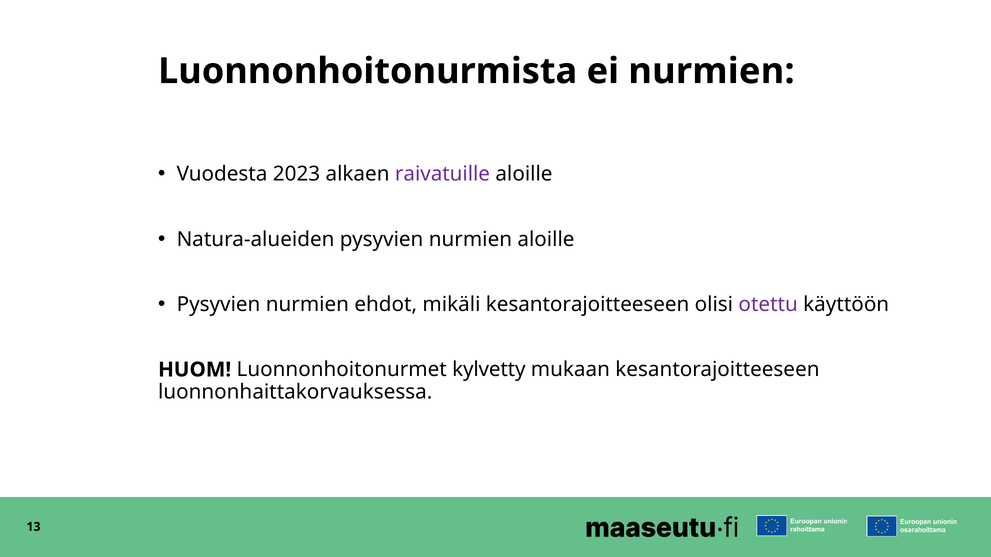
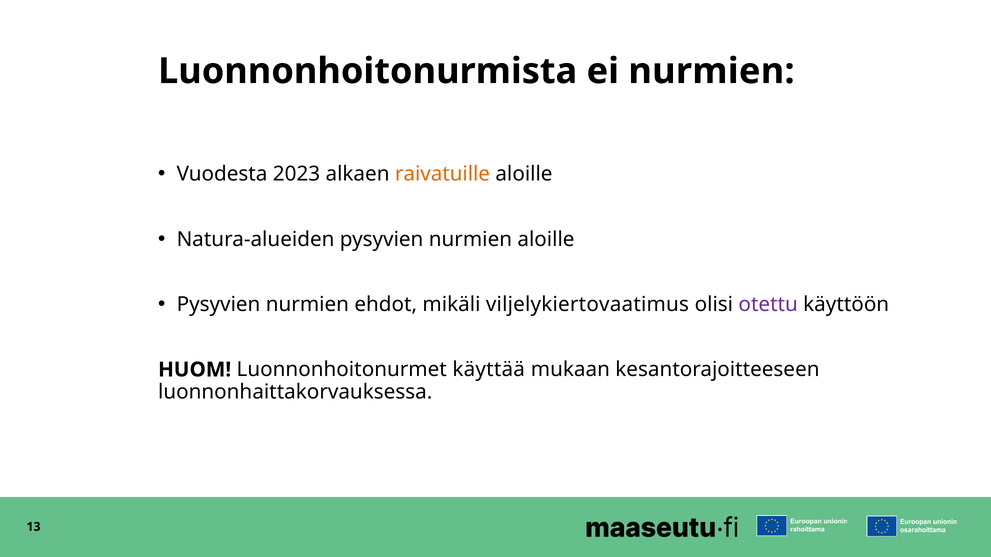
raivatuille colour: purple -> orange (442, 174)
mikäli kesantorajoitteeseen: kesantorajoitteeseen -> viljelykiertovaatimus (587, 305)
kylvetty: kylvetty -> käyttää (489, 370)
